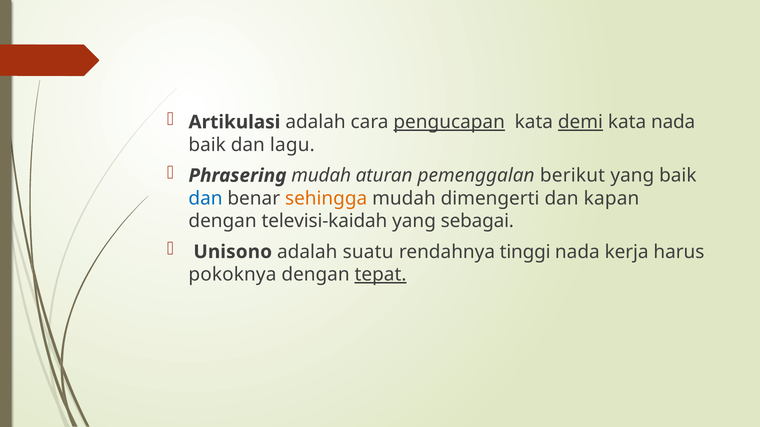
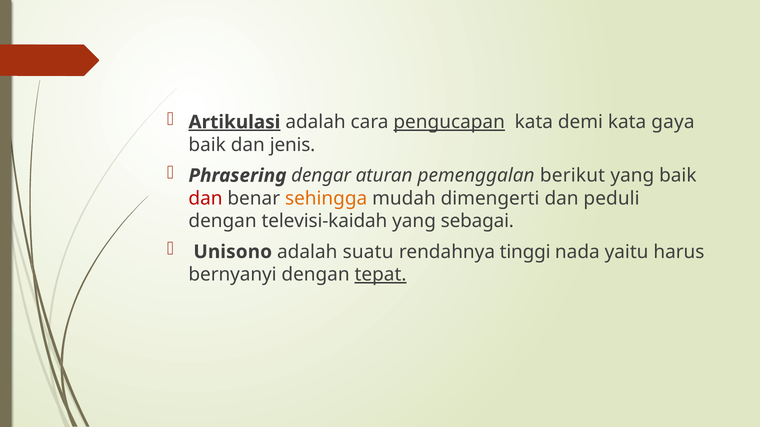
Artikulasi underline: none -> present (234, 122)
demi underline: present -> none (580, 122)
kata nada: nada -> gaya (673, 122)
lagu: lagu -> jenis (293, 145)
Phrasering mudah: mudah -> dengar (321, 176)
dan colour: blue -> red (206, 199)
kapan: kapan -> peduli (612, 199)
kerja: kerja -> yaitu (627, 252)
pokoknya: pokoknya -> bernyanyi (233, 275)
